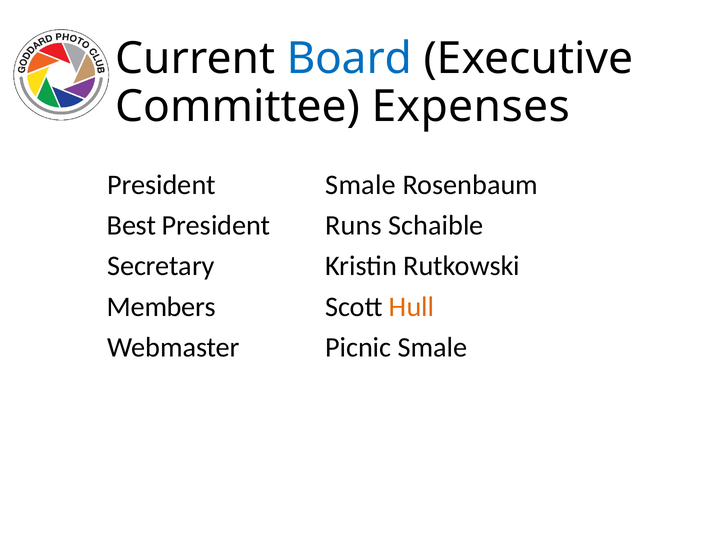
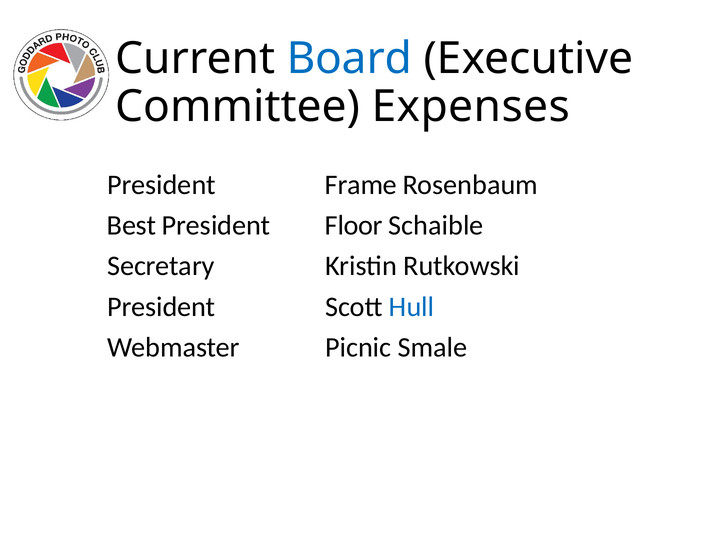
President Smale: Smale -> Frame (361, 185)
Runs: Runs -> Floor (354, 226)
Members: Members -> President (161, 307)
Hull colour: orange -> blue (412, 307)
